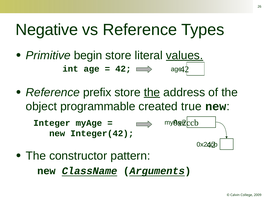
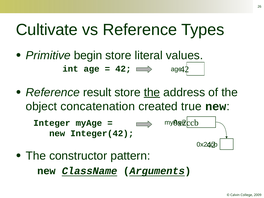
Negative: Negative -> Cultivate (47, 30)
values underline: present -> none (185, 55)
prefix: prefix -> result (97, 92)
programmable: programmable -> concatenation (98, 106)
